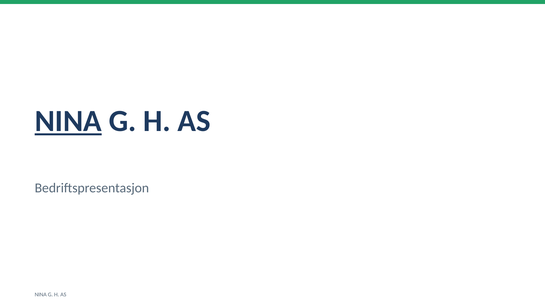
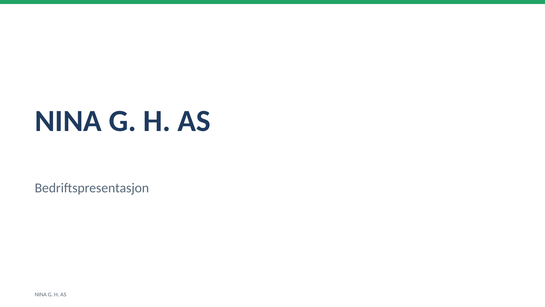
NINA underline: present -> none (68, 121)
